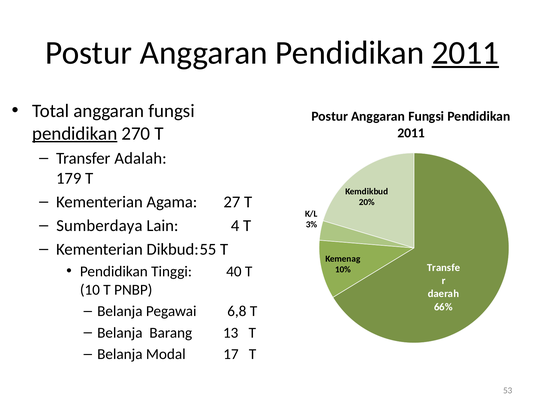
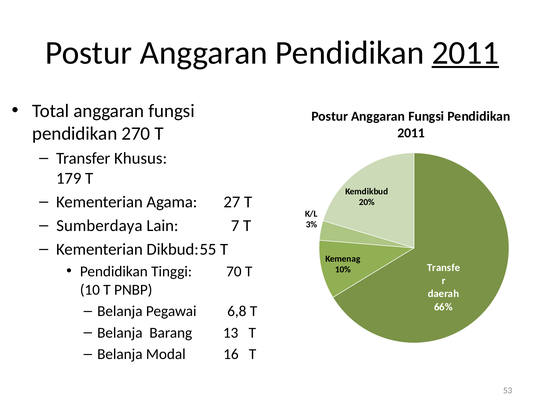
pendidikan underline: present -> none (75, 133)
Adalah: Adalah -> Khusus (141, 158)
4: 4 -> 7 (235, 225)
40: 40 -> 70 (234, 271)
17: 17 -> 16 (231, 354)
